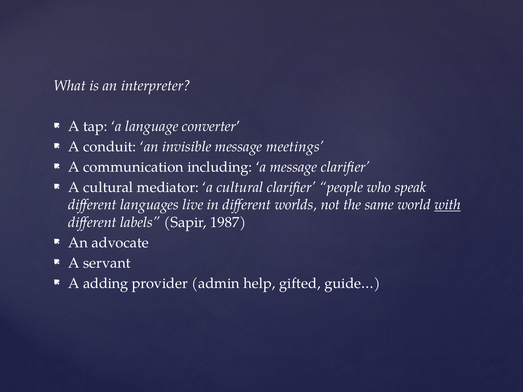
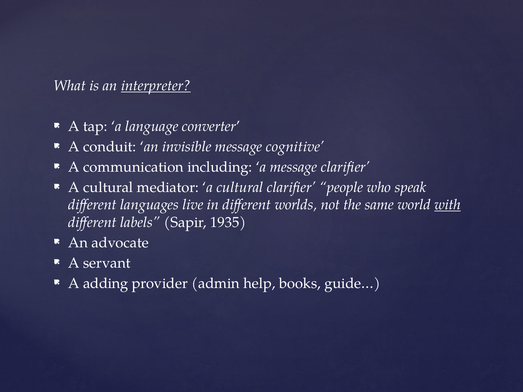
interpreter underline: none -> present (156, 86)
meetings: meetings -> cognitive (295, 147)
1987: 1987 -> 1935 (228, 222)
gifted: gifted -> books (300, 283)
